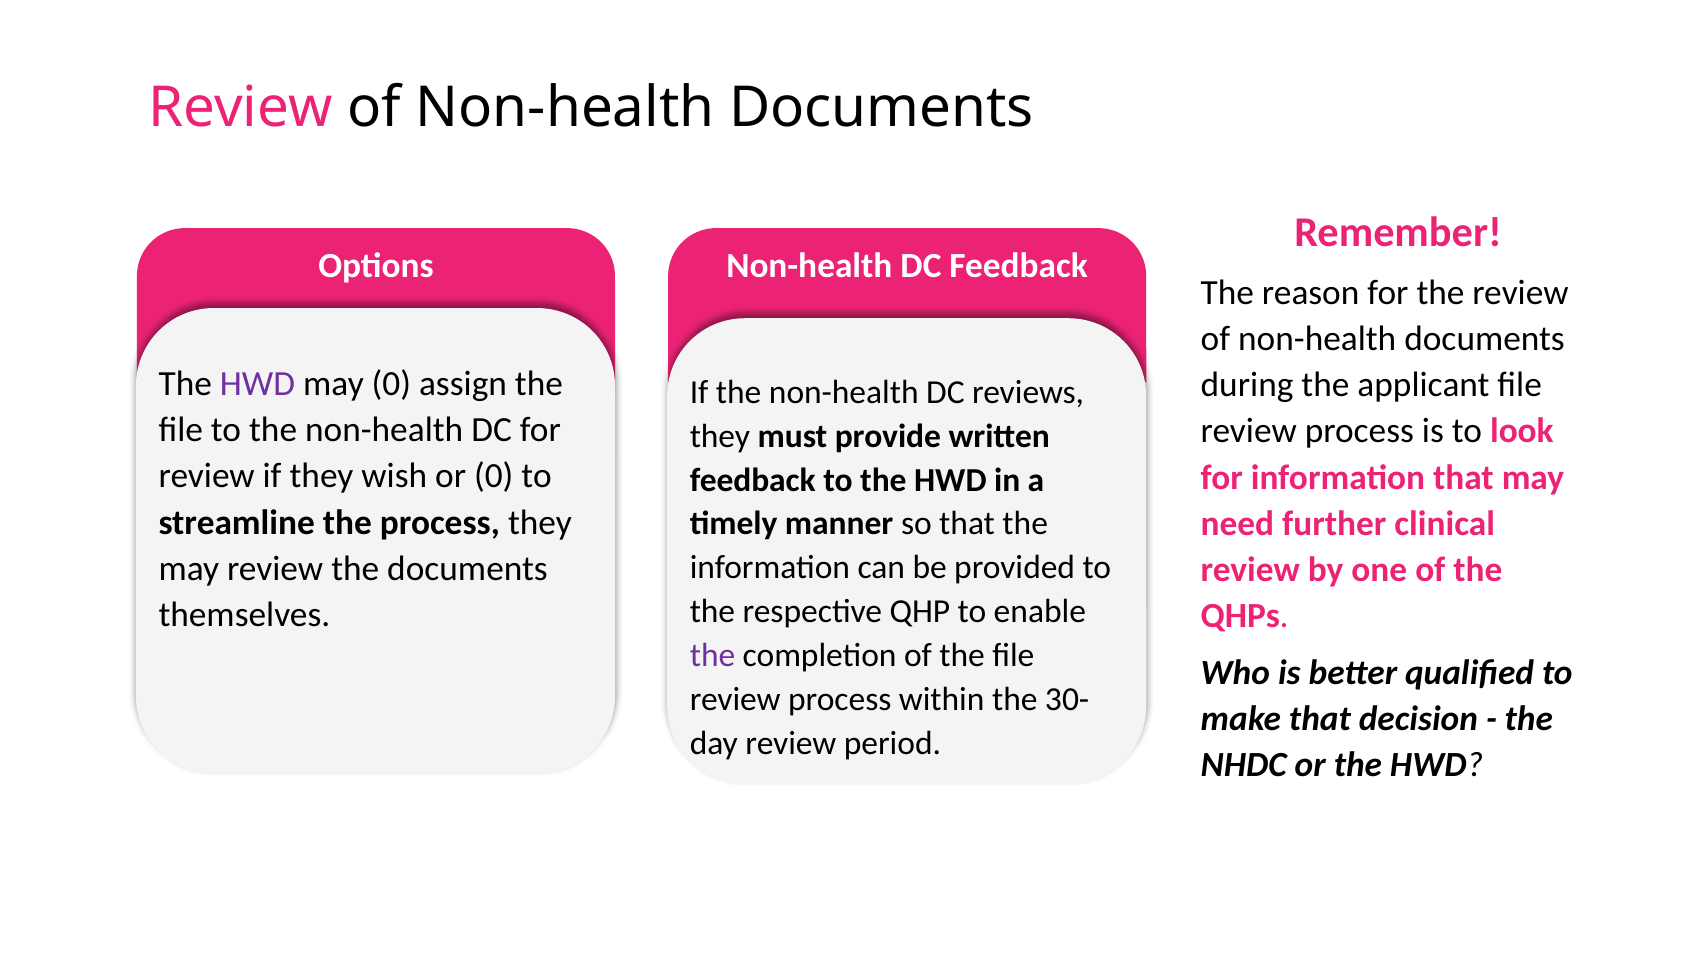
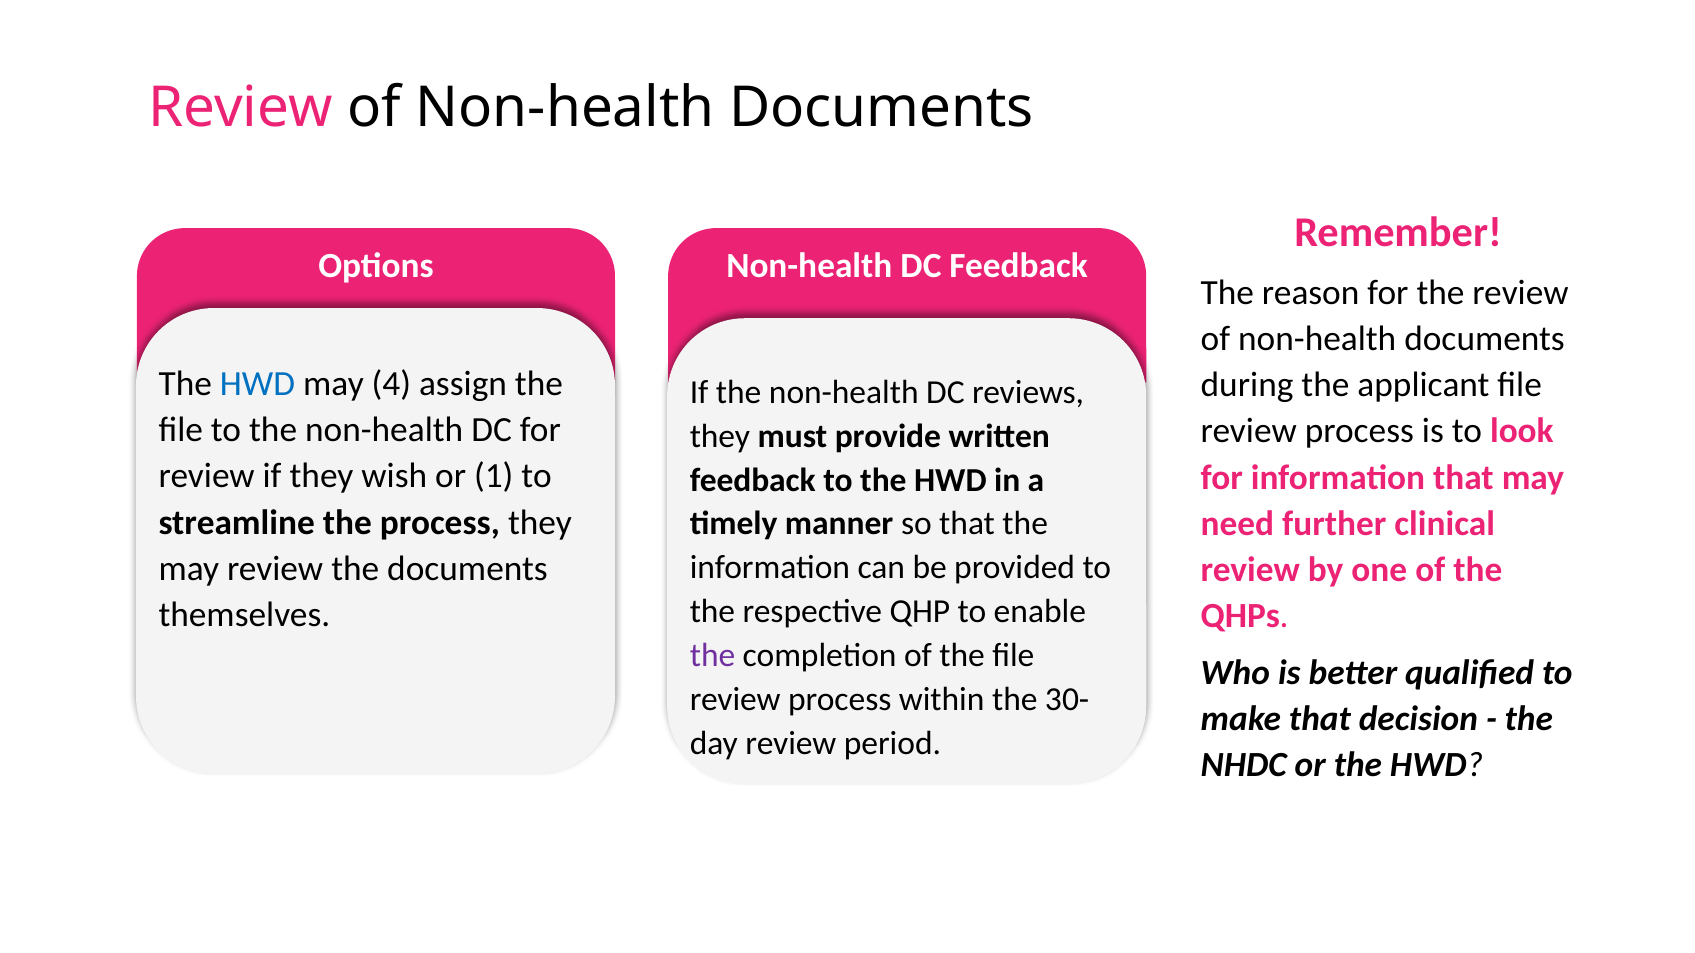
HWD colour: purple -> blue (257, 384)
may 0: 0 -> 4 (391, 384)
or 0: 0 -> 1 (494, 476)
